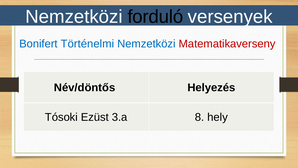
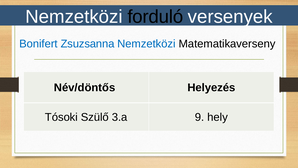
Történelmi: Történelmi -> Zsuzsanna (88, 44)
Matematikaverseny colour: red -> black (227, 44)
Ezüst: Ezüst -> Szülő (95, 117)
8: 8 -> 9 (200, 117)
